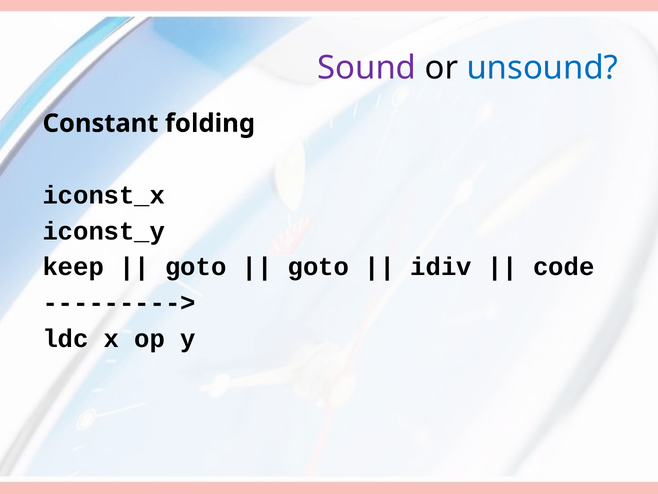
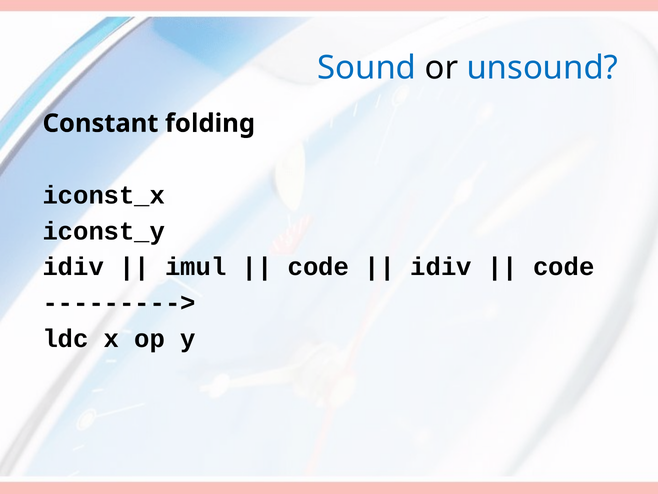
Sound colour: purple -> blue (367, 68)
keep: keep -> idiv (73, 267)
goto: goto -> imul (196, 267)
goto: goto -> code (318, 267)
